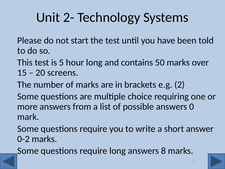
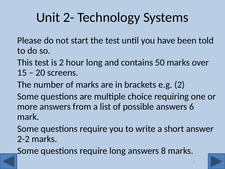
is 5: 5 -> 2 (62, 62)
0: 0 -> 6 (192, 107)
0-2: 0-2 -> 2-2 (23, 139)
